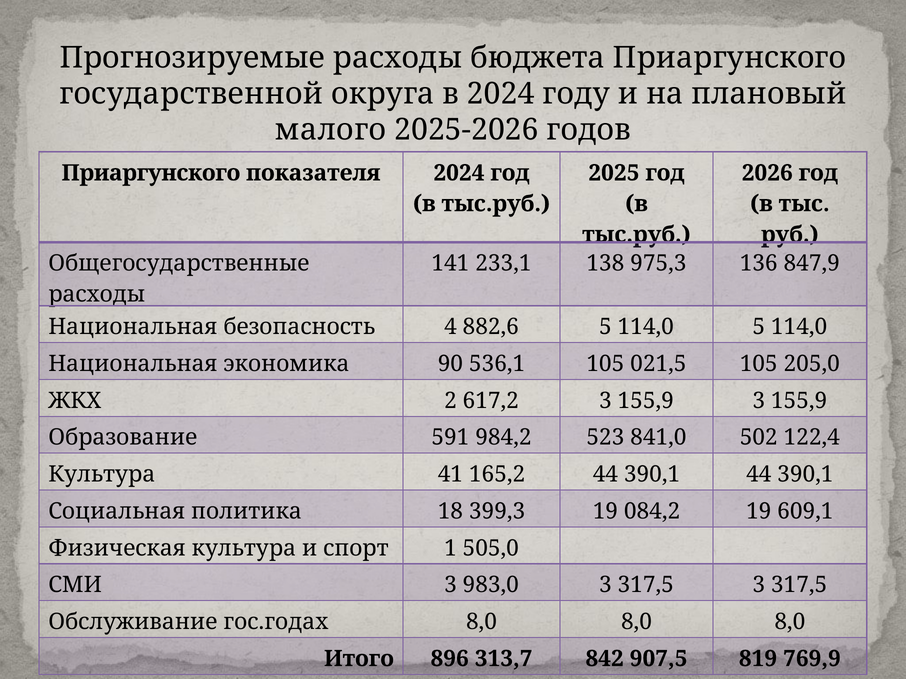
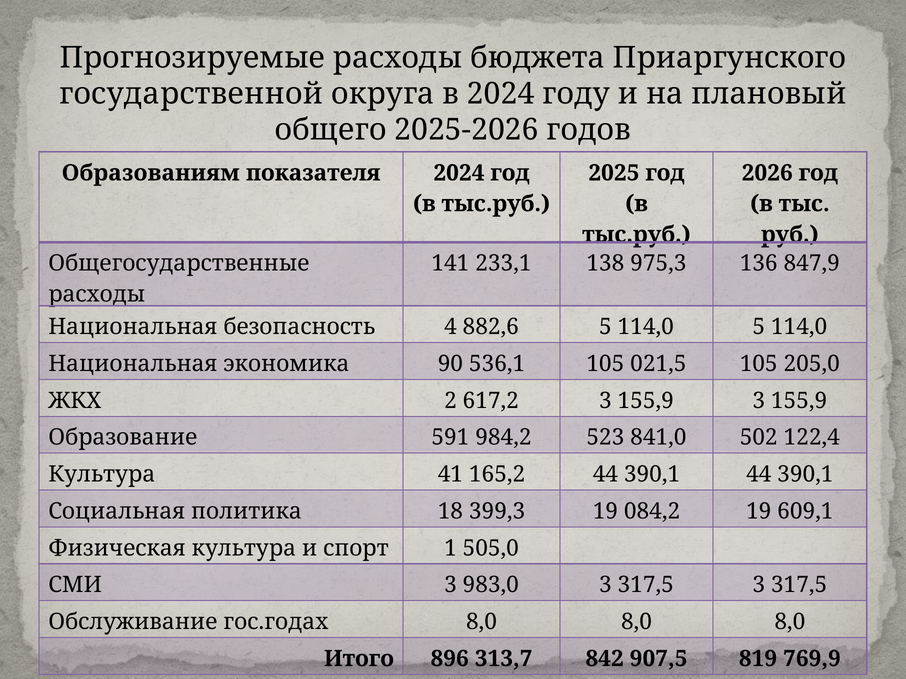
малого: малого -> общего (331, 130)
Приаргунского: Приаргунского -> Образованиям (151, 173)
